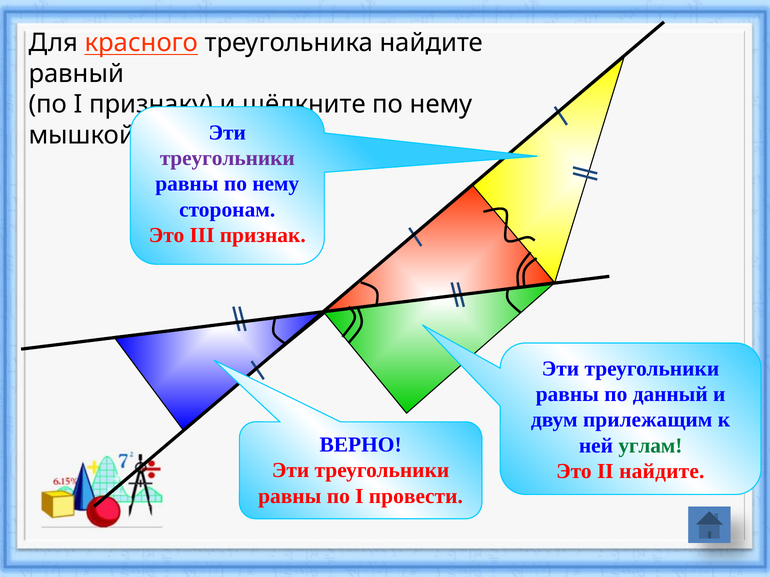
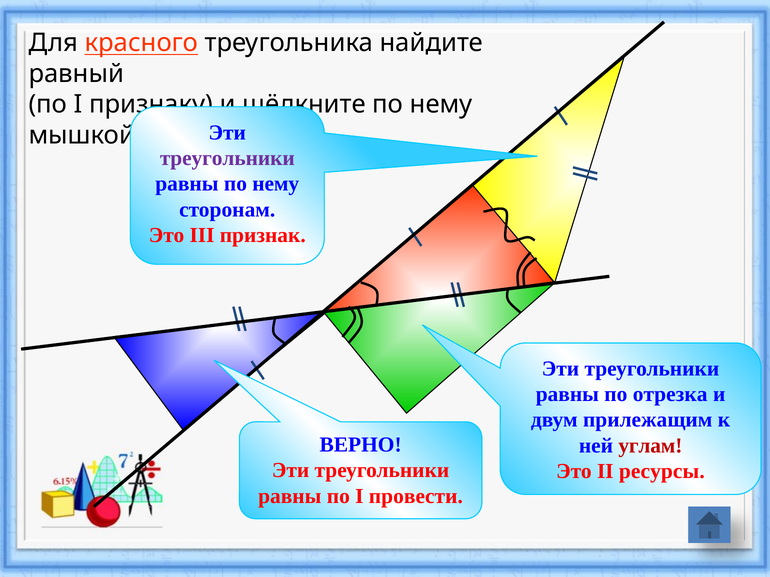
данный: данный -> отрезка (670, 394)
углам colour: green -> red (650, 446)
найдите: найдите -> ресурсы (662, 472)
